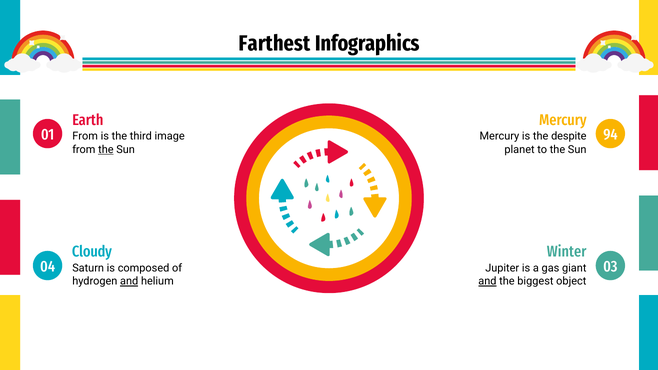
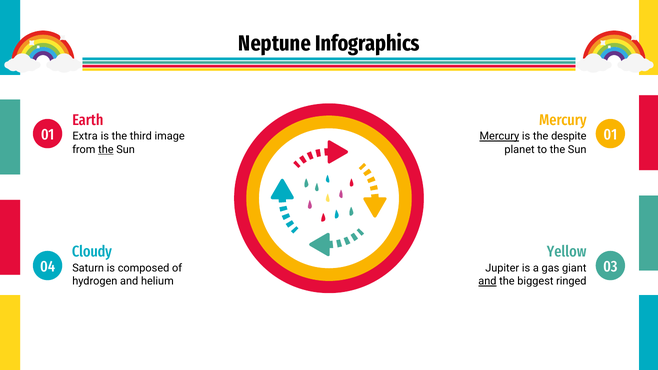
Farthest: Farthest -> Neptune (275, 43)
01 94: 94 -> 01 (610, 135)
From: From -> Extra (85, 136)
Mercury underline: none -> present (499, 136)
Winter: Winter -> Yellow (567, 252)
and underline: present -> none (129, 281)
object: object -> ringed (571, 281)
